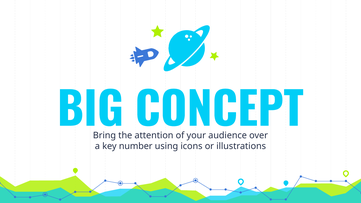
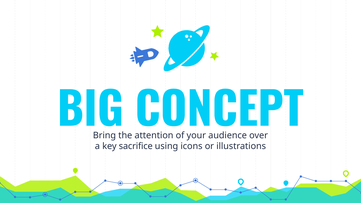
number: number -> sacrifice (136, 146)
